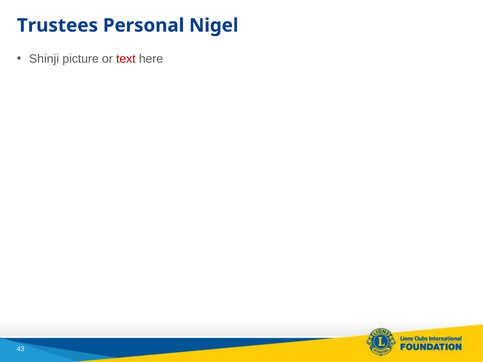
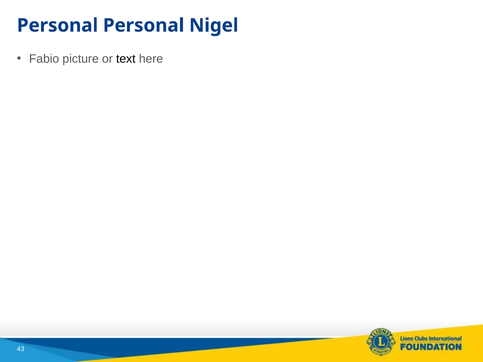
Trustees: Trustees -> Personal (57, 25)
Shinji: Shinji -> Fabio (44, 59)
text colour: red -> black (126, 59)
